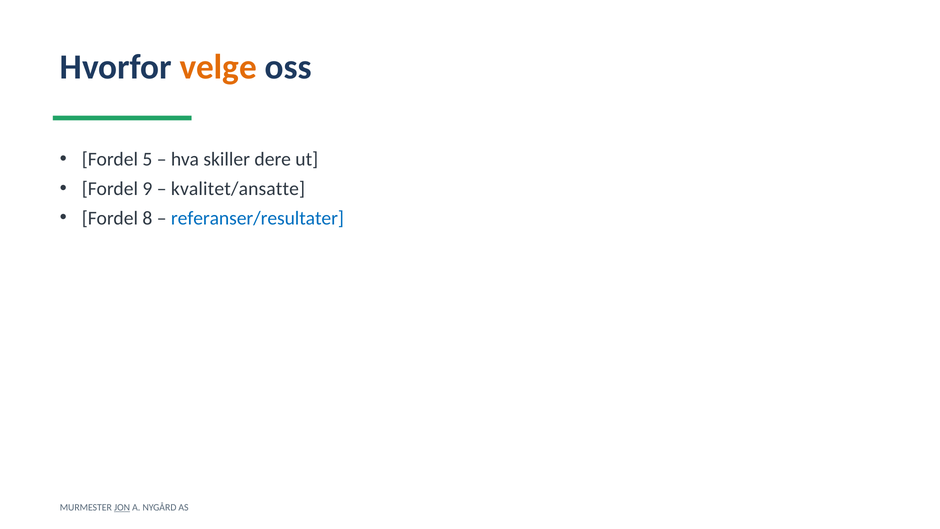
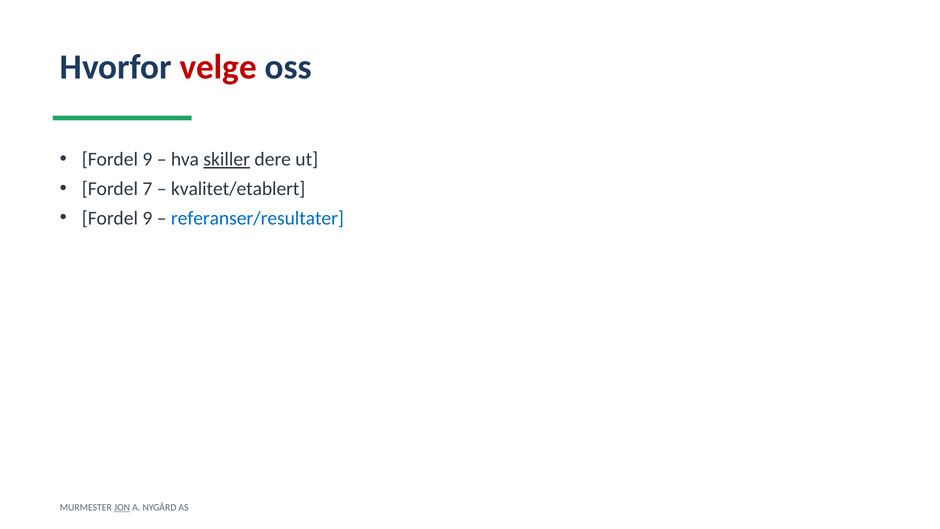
velge colour: orange -> red (218, 67)
5: 5 -> 9 (147, 159)
skiller underline: none -> present (227, 159)
9: 9 -> 7 (147, 189)
kvalitet/ansatte: kvalitet/ansatte -> kvalitet/etablert (238, 189)
8: 8 -> 9 (147, 218)
